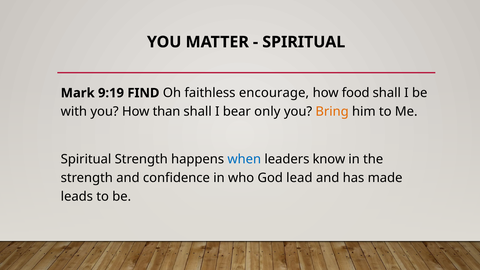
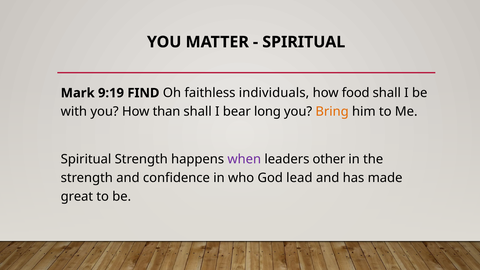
encourage: encourage -> individuals (274, 93)
only: only -> long (267, 112)
when colour: blue -> purple (244, 159)
know: know -> other (329, 159)
leads: leads -> great (77, 197)
